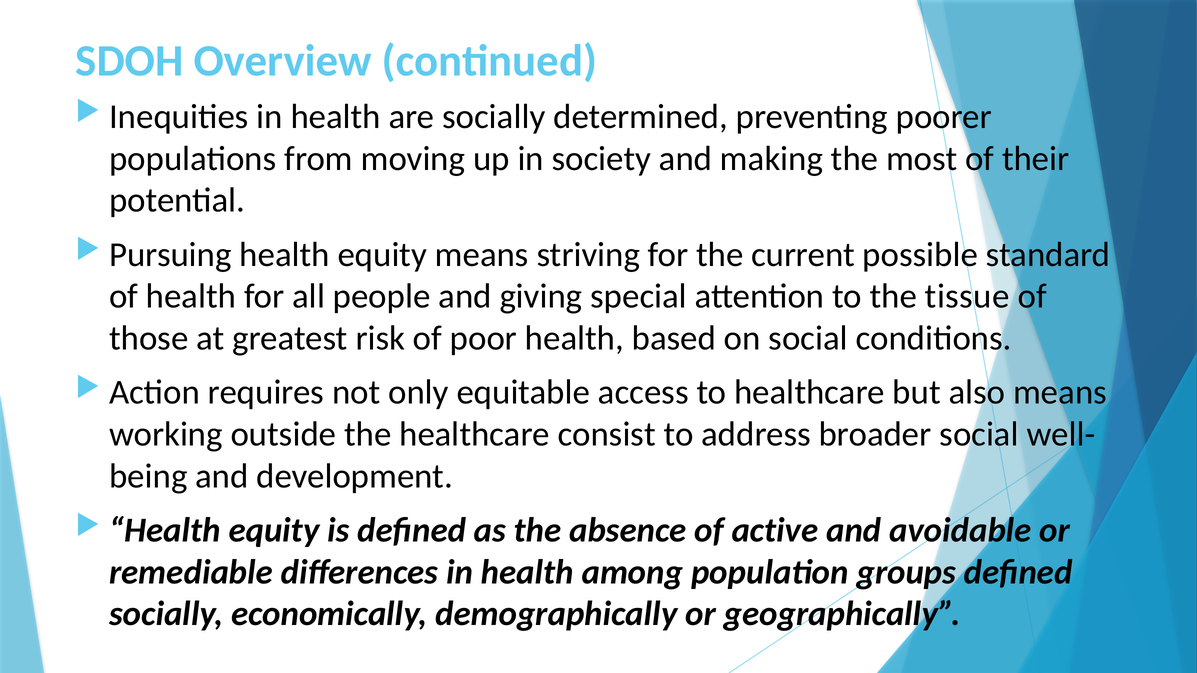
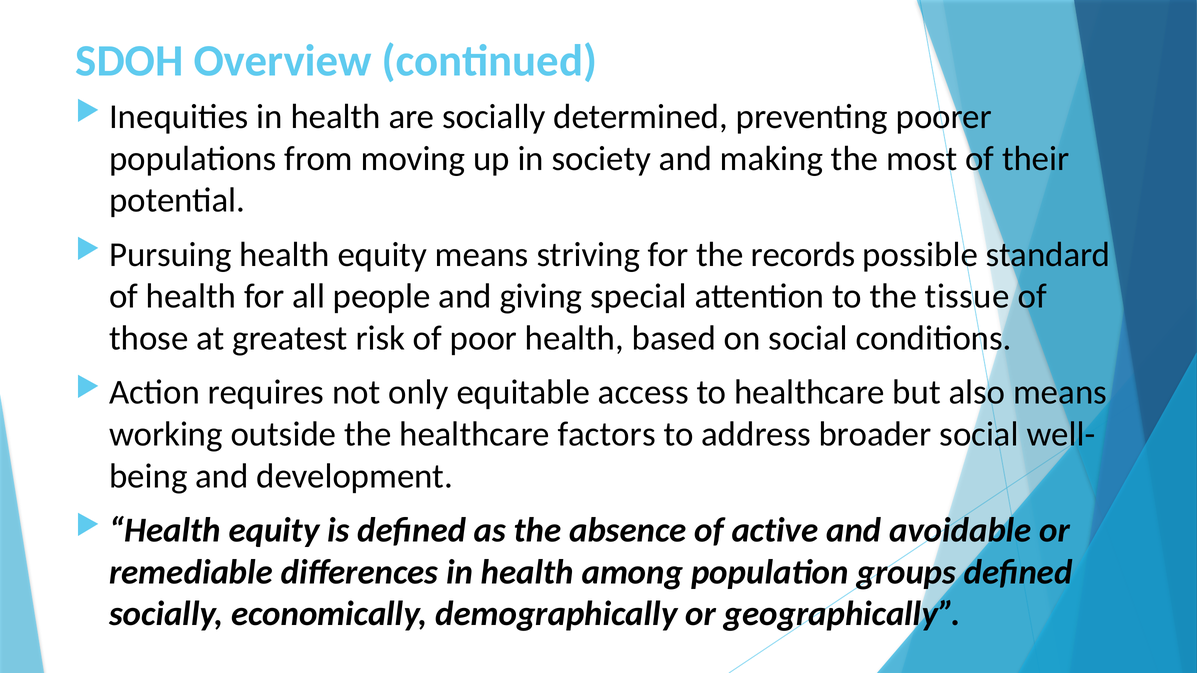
current: current -> records (803, 255)
consist: consist -> factors (607, 434)
